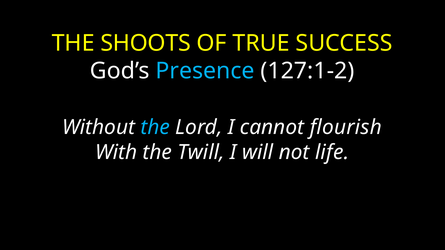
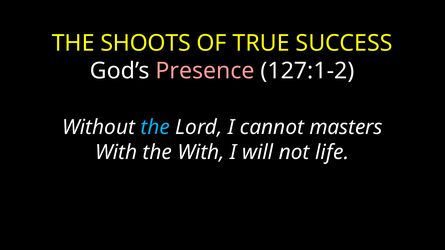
Presence colour: light blue -> pink (205, 71)
flourish: flourish -> masters (346, 127)
the Twill: Twill -> With (201, 152)
